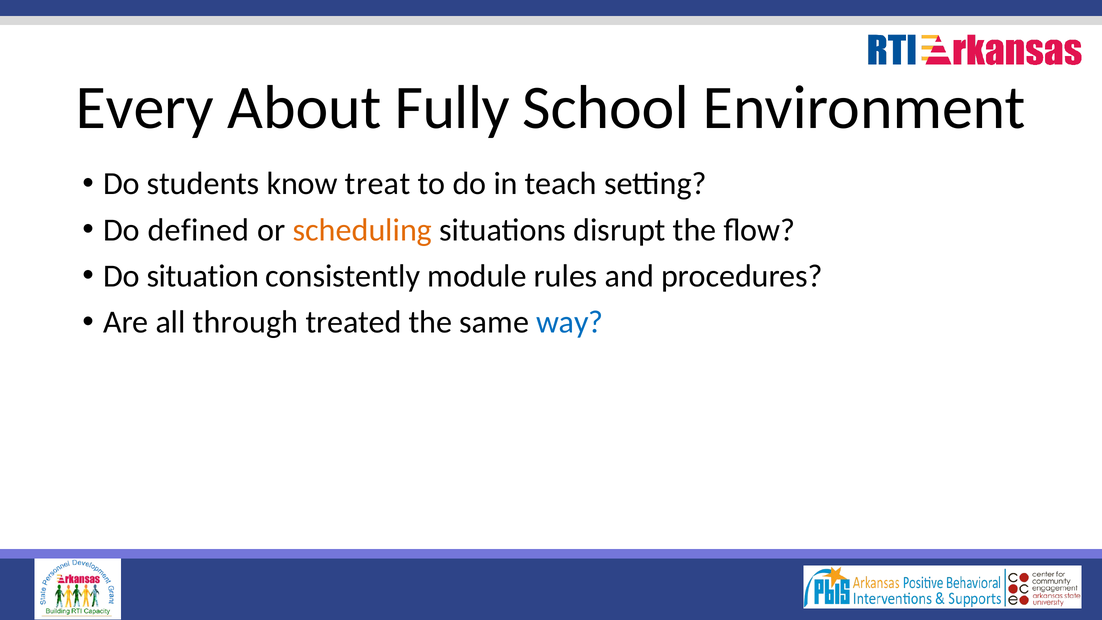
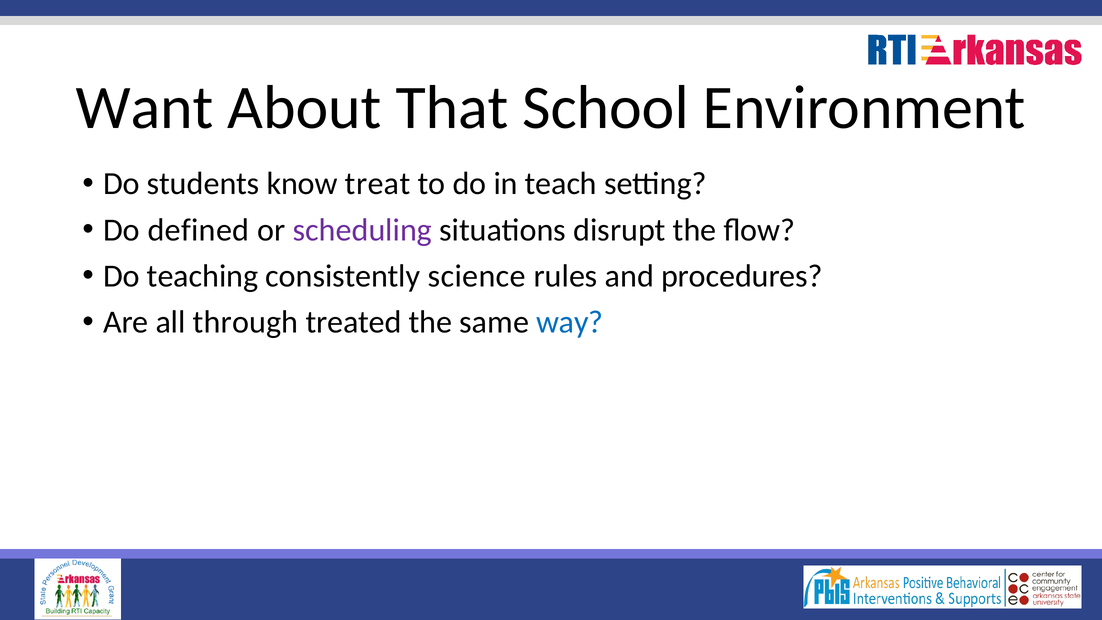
Every: Every -> Want (145, 108)
Fully: Fully -> That (452, 108)
scheduling colour: orange -> purple (362, 230)
situation: situation -> teaching (203, 276)
module: module -> science (477, 276)
